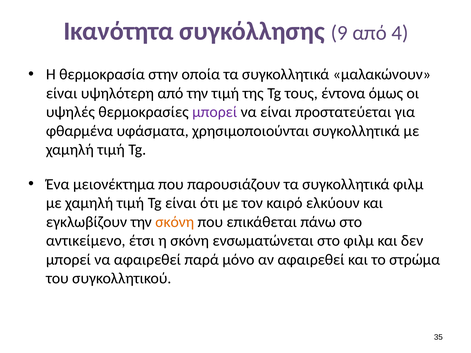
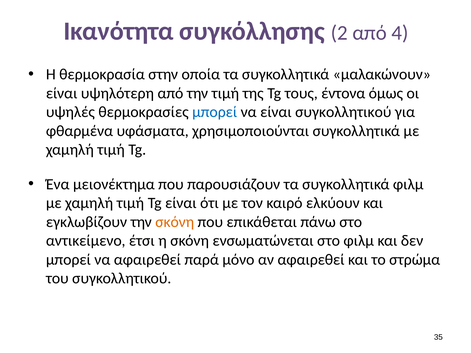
9: 9 -> 2 (339, 33)
μπορεί colour: purple -> blue (215, 112)
είναι προστατεύεται: προστατεύεται -> συγκολλητικού (343, 112)
